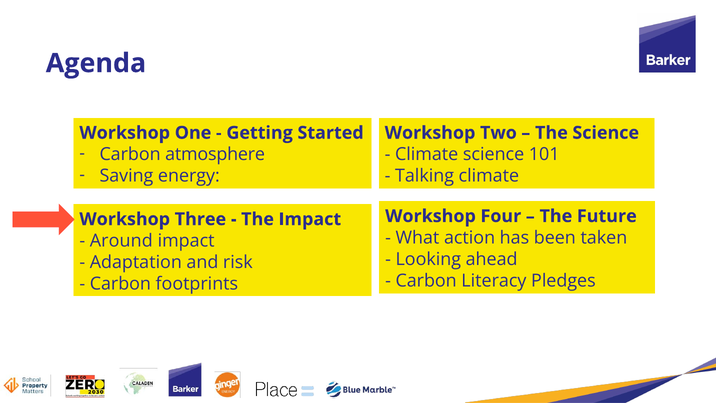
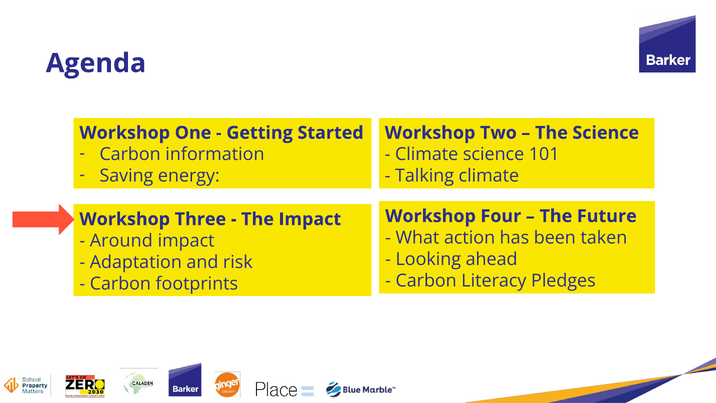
atmosphere: atmosphere -> information (215, 154)
